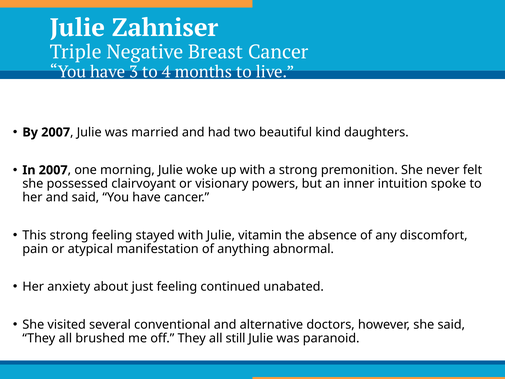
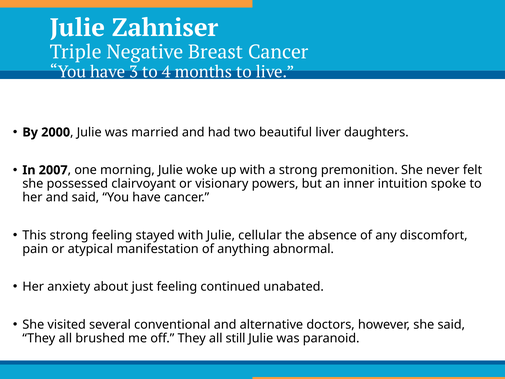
By 2007: 2007 -> 2000 (56, 132)
kind: kind -> liver (328, 132)
vitamin: vitamin -> cellular (260, 235)
